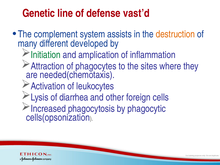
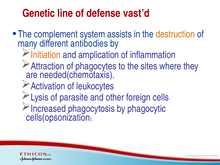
developed: developed -> antibodies (89, 44)
Initiation colour: green -> orange (46, 55)
diarrhea: diarrhea -> parasite (74, 97)
